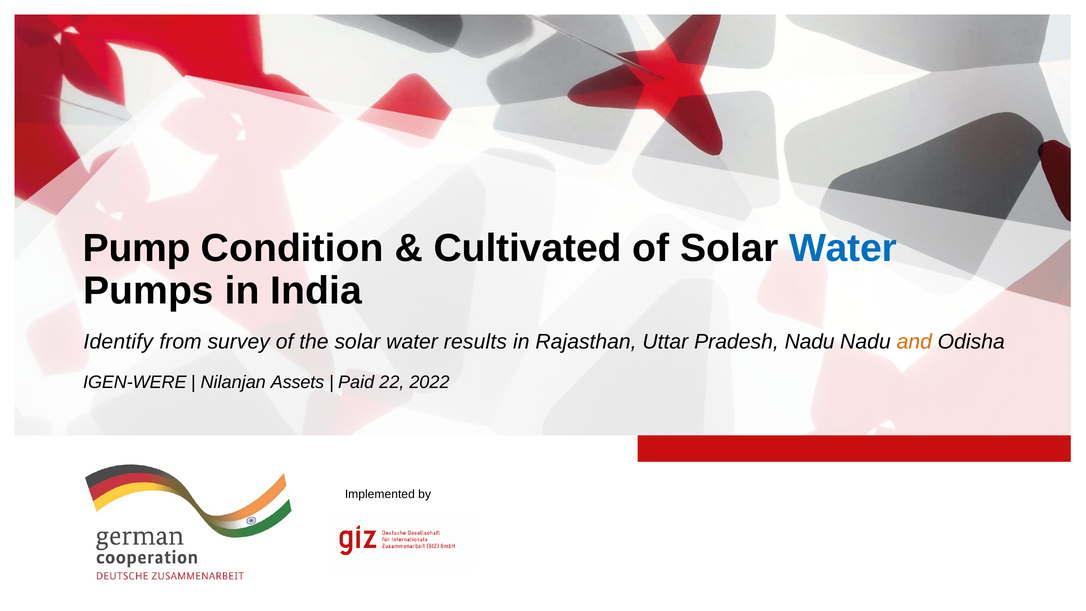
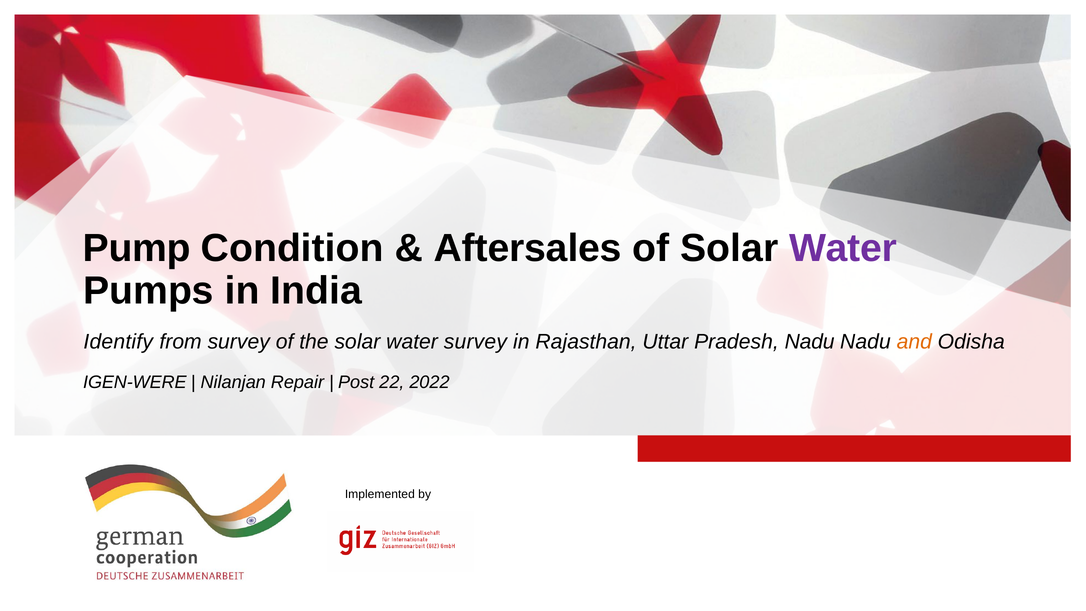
Cultivated: Cultivated -> Aftersales (528, 248)
Water colour: blue -> purple (843, 248)
water results: results -> survey (475, 342)
Assets: Assets -> Repair (297, 382)
Paid: Paid -> Post (356, 382)
